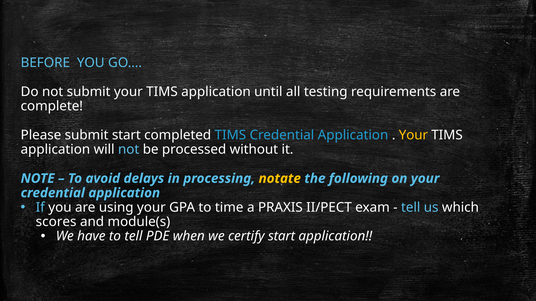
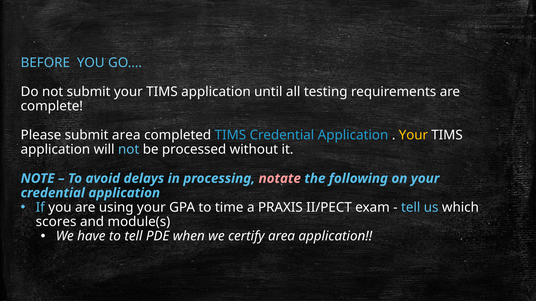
submit start: start -> area (126, 135)
notate colour: yellow -> pink (280, 179)
certify start: start -> area (282, 237)
